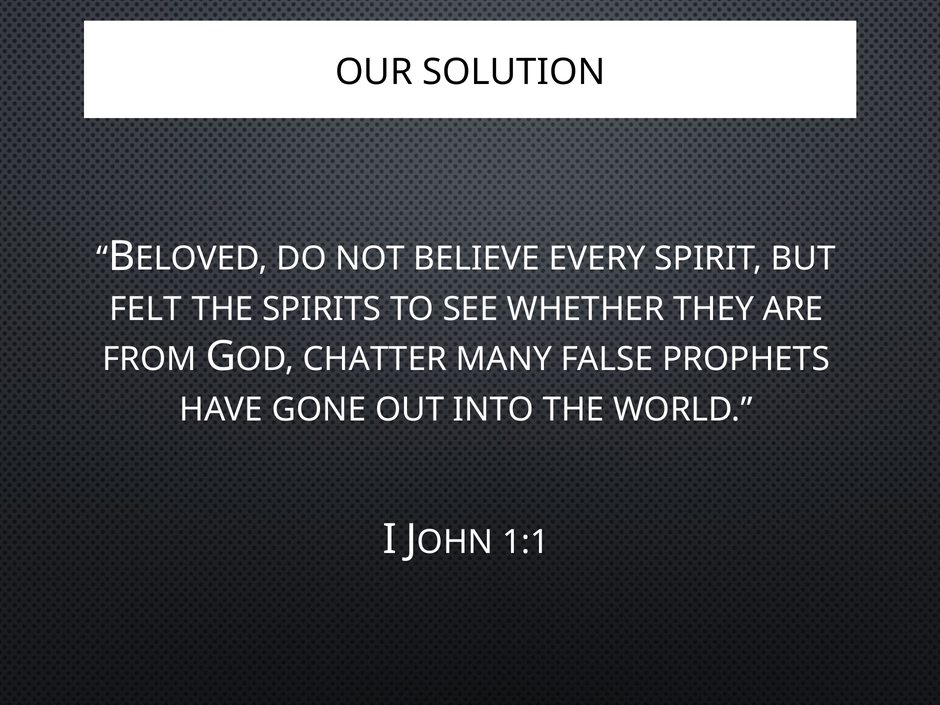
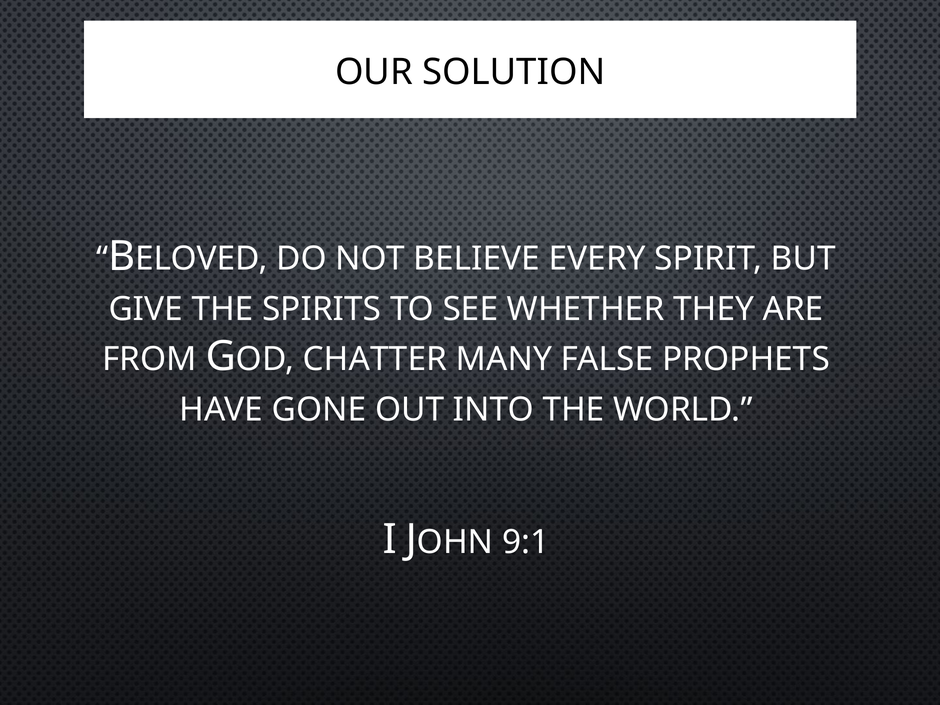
FELT: FELT -> GIVE (146, 309)
1:1: 1:1 -> 9:1 (526, 542)
